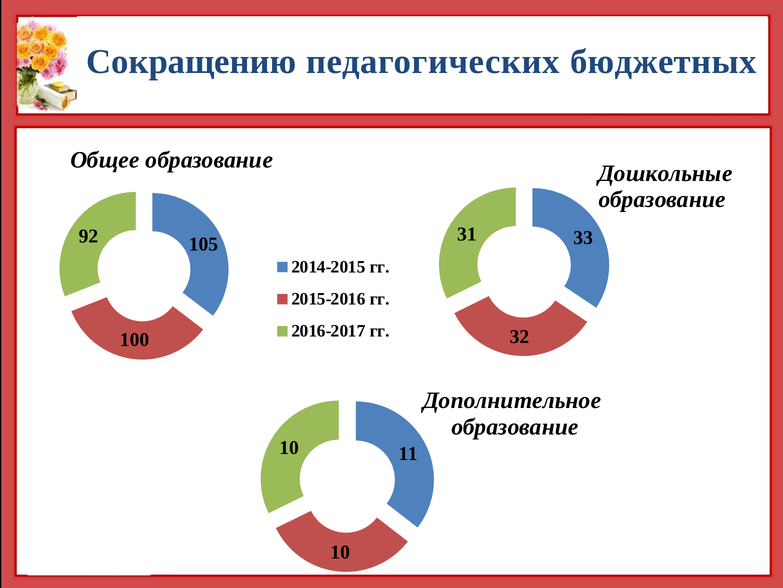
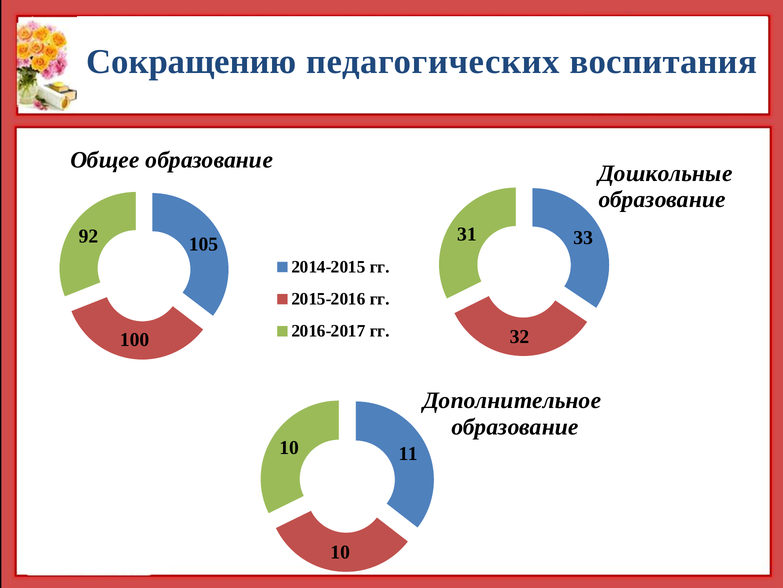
бюджетных: бюджетных -> воспитания (663, 62)
